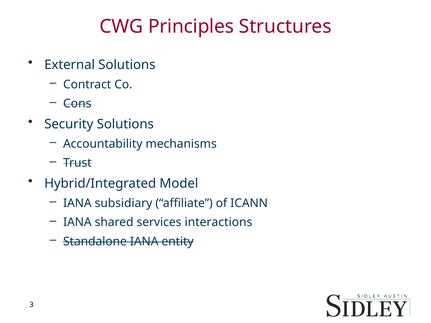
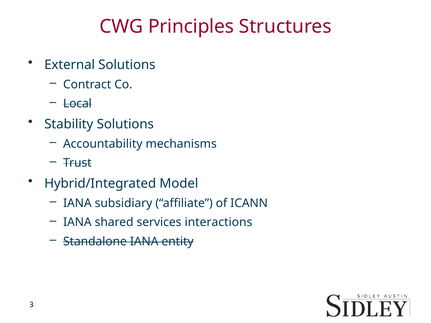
Cons: Cons -> Local (77, 104)
Security: Security -> Stability (69, 124)
